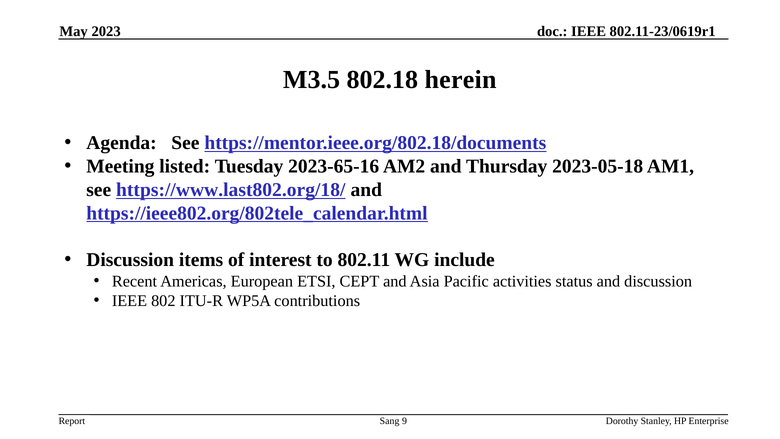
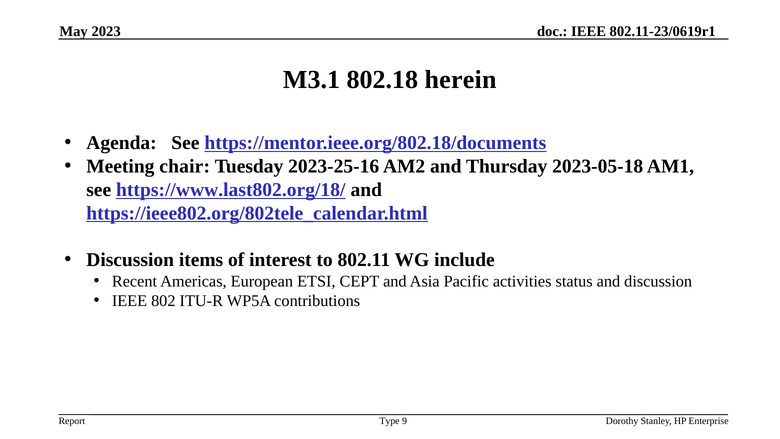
M3.5: M3.5 -> M3.1 (311, 80)
listed: listed -> chair (185, 166)
2023-65-16: 2023-65-16 -> 2023-25-16 (334, 166)
Sang: Sang -> Type (390, 421)
